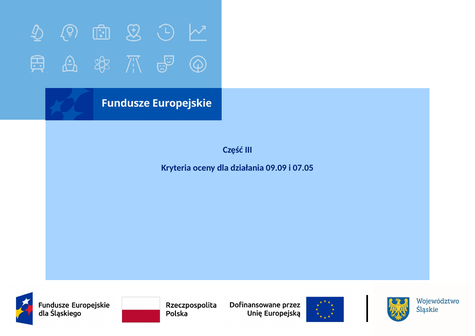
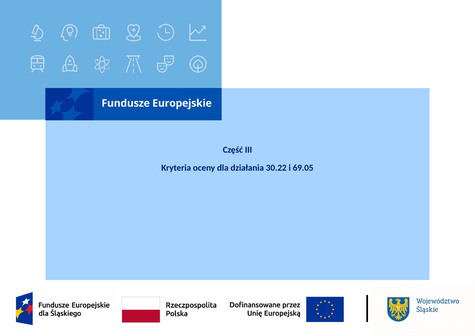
09.09: 09.09 -> 30.22 (276, 168)
07.05: 07.05 -> 69.05 (303, 168)
